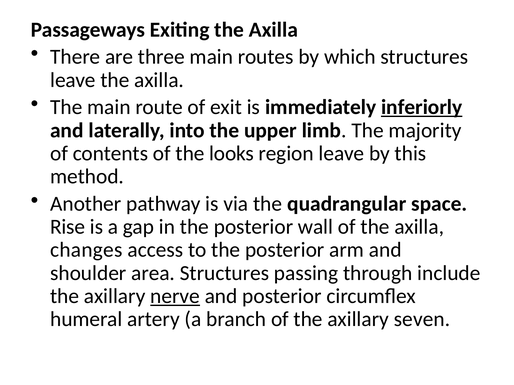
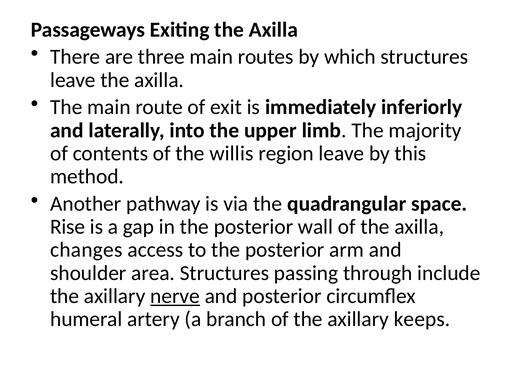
inferiorly underline: present -> none (422, 107)
looks: looks -> willis (231, 154)
seven: seven -> keeps (422, 320)
